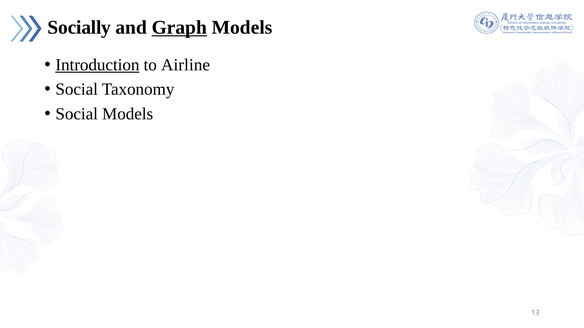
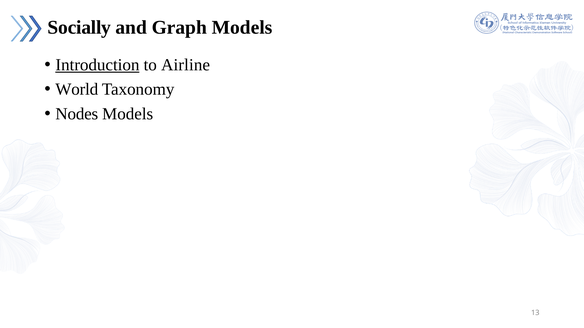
Graph underline: present -> none (179, 27)
Social: Social -> World (77, 89)
Social: Social -> Nodes (77, 114)
